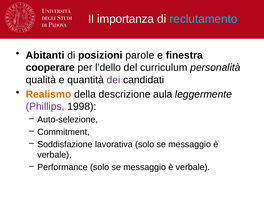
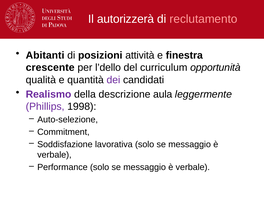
importanza: importanza -> autorizzerà (126, 19)
reclutamento colour: light blue -> pink (204, 19)
parole: parole -> attività (140, 55)
cooperare: cooperare -> crescente (50, 68)
personalità: personalità -> opportunità (215, 68)
Realismo colour: orange -> purple (49, 94)
